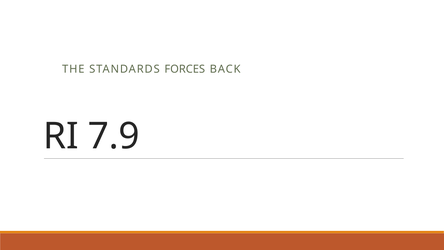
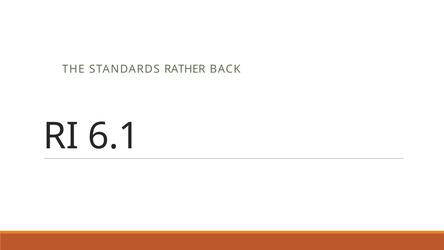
FORCES: FORCES -> RATHER (185, 69)
7.9: 7.9 -> 6.1 (114, 136)
